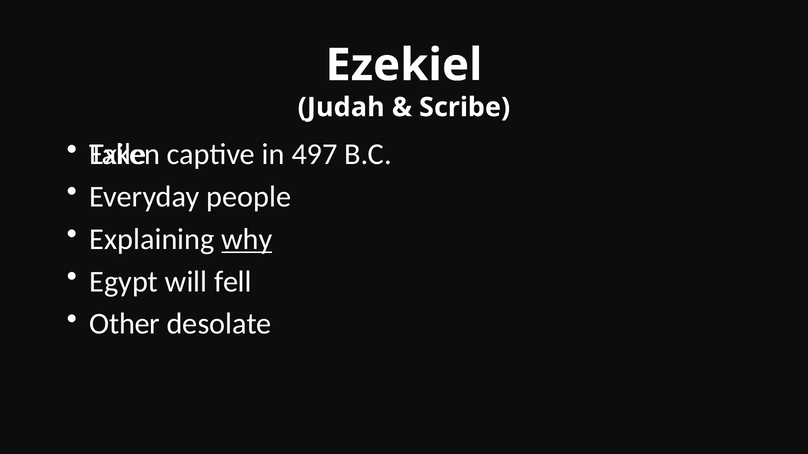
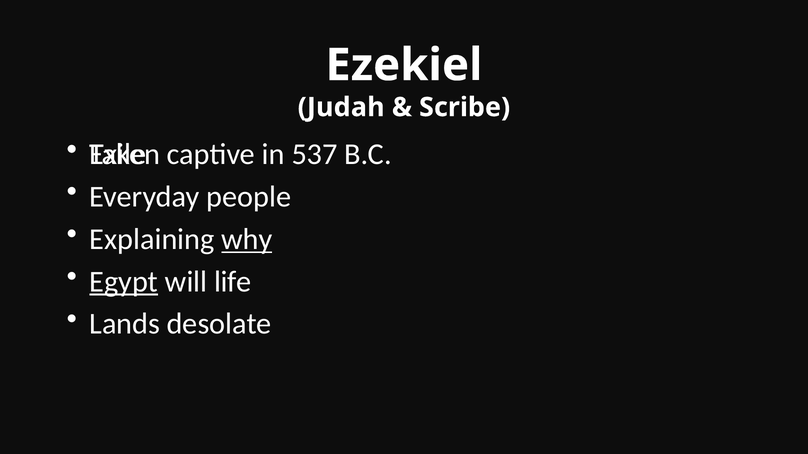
497: 497 -> 537 (315, 155)
Egypt underline: none -> present (124, 282)
fell: fell -> life (233, 282)
Other: Other -> Lands (125, 324)
